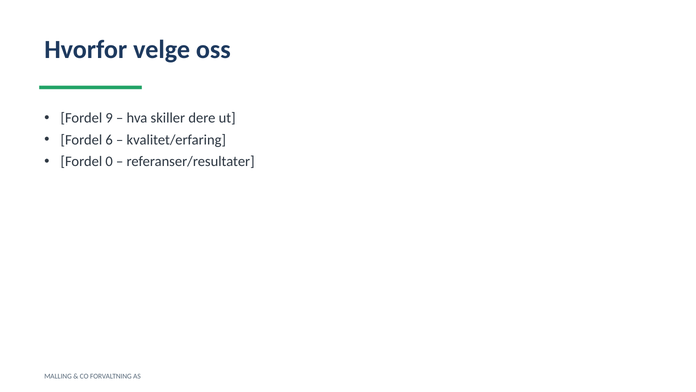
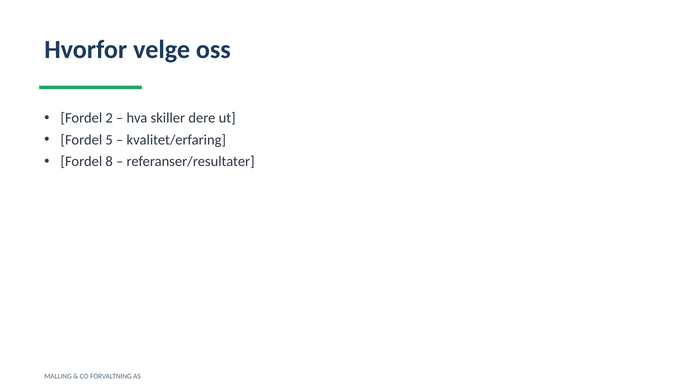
9: 9 -> 2 (109, 118)
6: 6 -> 5 (109, 140)
0: 0 -> 8 (109, 161)
